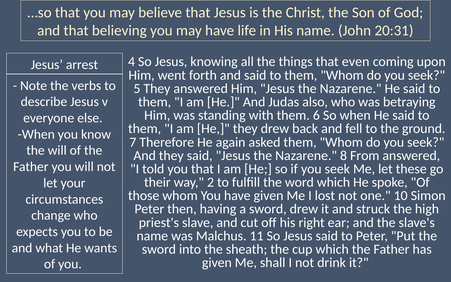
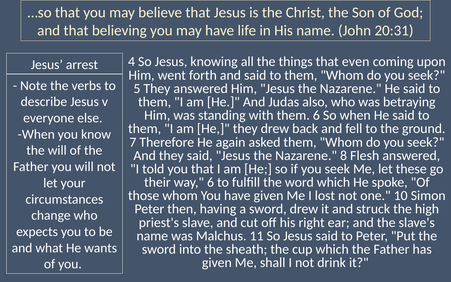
From: From -> Flesh (365, 155)
way 2: 2 -> 6 (211, 182)
